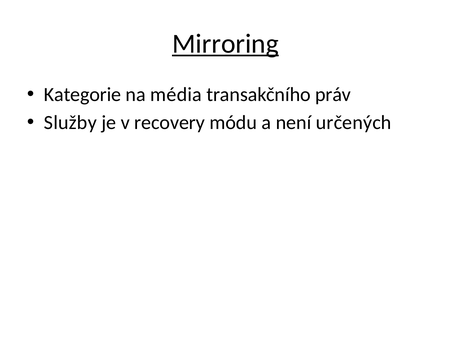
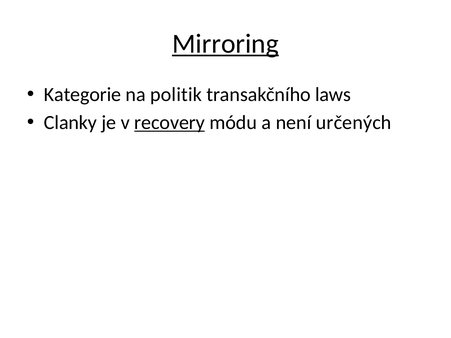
média: média -> politik (176, 95)
práv: práv -> laws (333, 95)
Služby: Služby -> Clanky (71, 123)
recovery underline: none -> present (170, 123)
